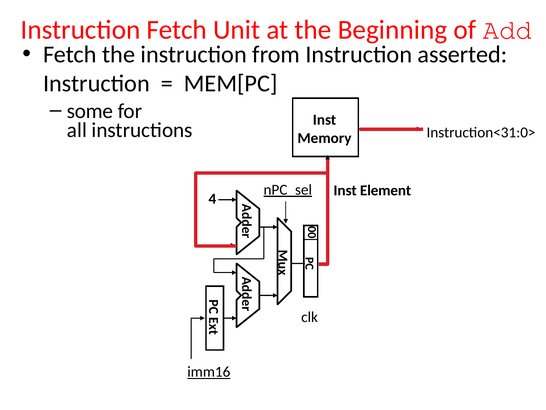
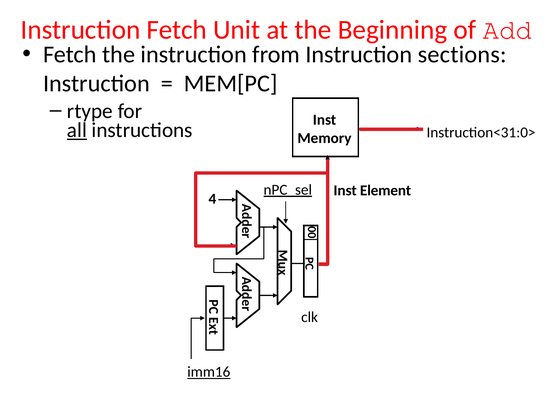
asserted: asserted -> sections (462, 54)
some: some -> rtype (90, 111)
all underline: none -> present (77, 130)
